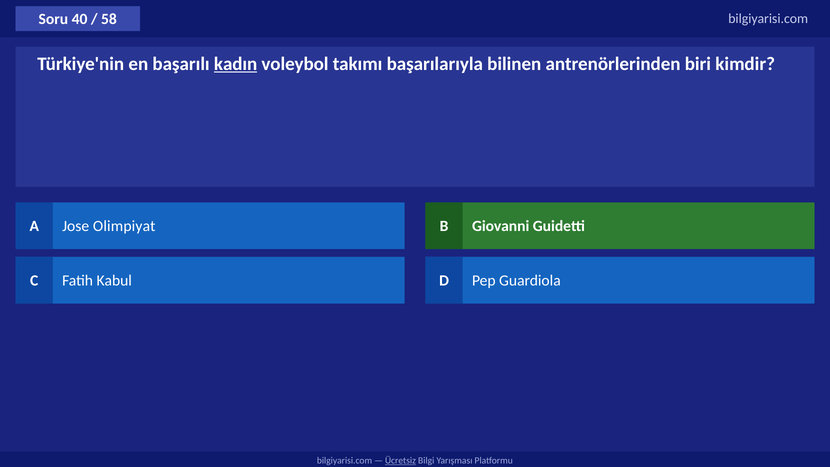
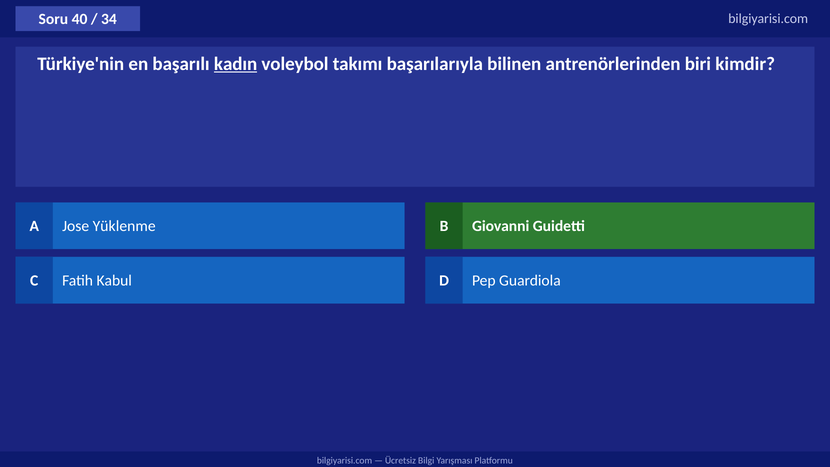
58: 58 -> 34 (109, 19)
Olimpiyat: Olimpiyat -> Yüklenme (124, 226)
Ücretsiz underline: present -> none (400, 460)
